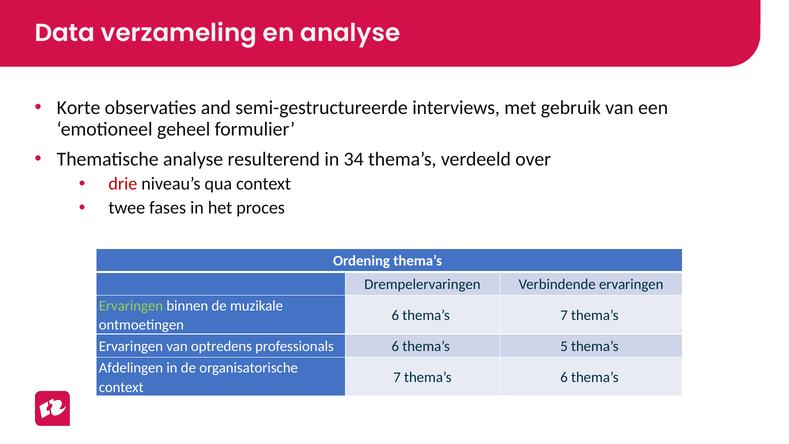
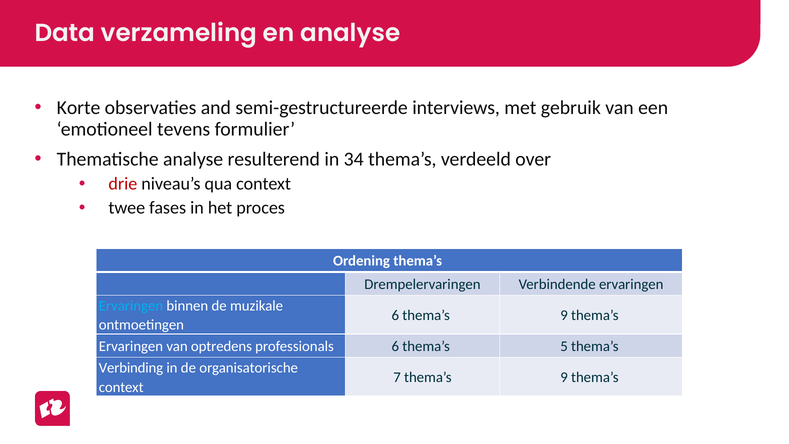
geheel: geheel -> tevens (184, 129)
Ervaringen colour: light green -> light blue (131, 306)
6 thema’s 7: 7 -> 9 (564, 315)
Afdelingen: Afdelingen -> Verbinding (131, 368)
7 thema’s 6: 6 -> 9 (564, 377)
